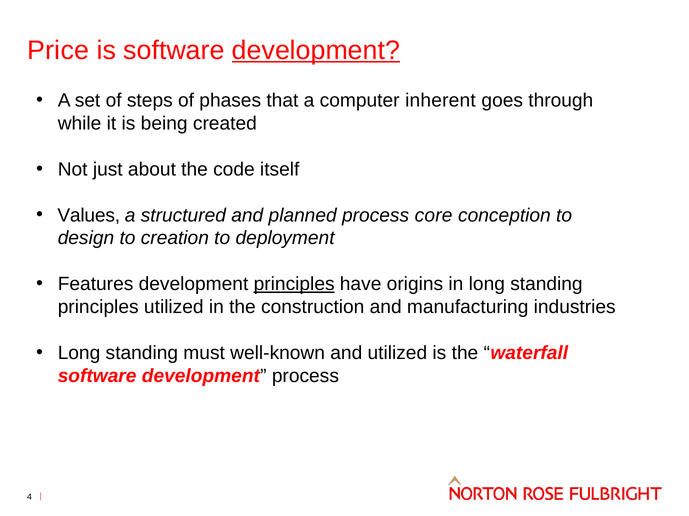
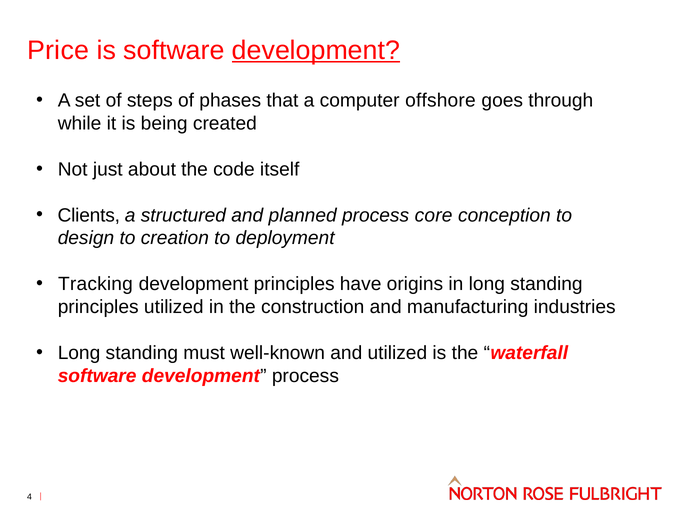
inherent: inherent -> offshore (440, 101)
Values: Values -> Clients (89, 216)
Features: Features -> Tracking (95, 284)
principles underline: present -> none (294, 284)
